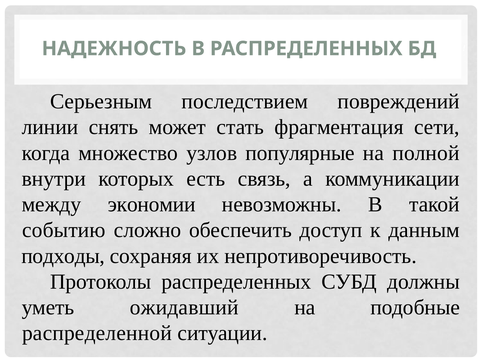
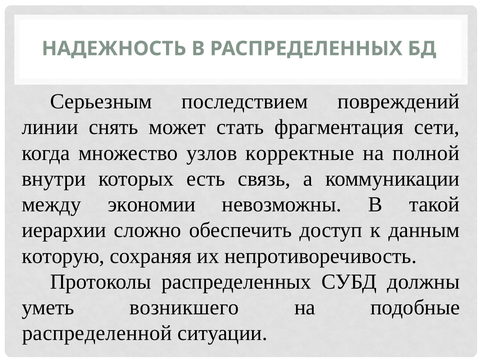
популярные: популярные -> корректные (300, 153)
событию: событию -> иерархии (64, 230)
подходы: подходы -> которую (63, 256)
ожидавший: ожидавший -> возникшего (184, 307)
